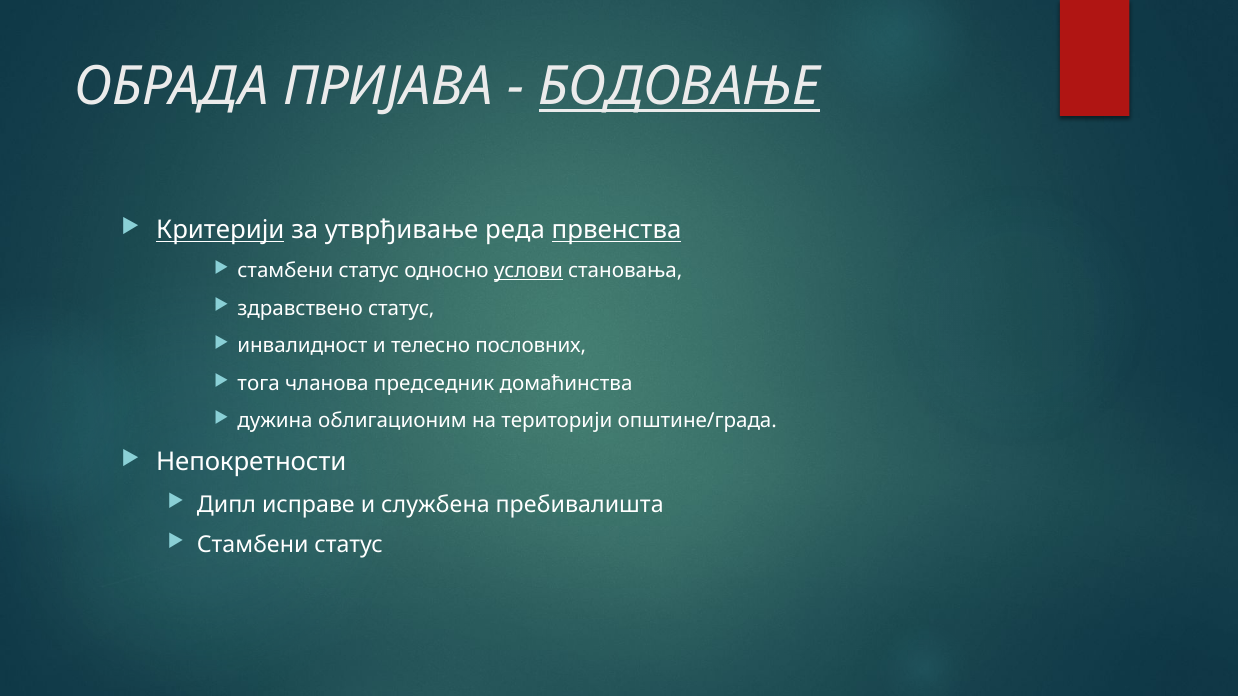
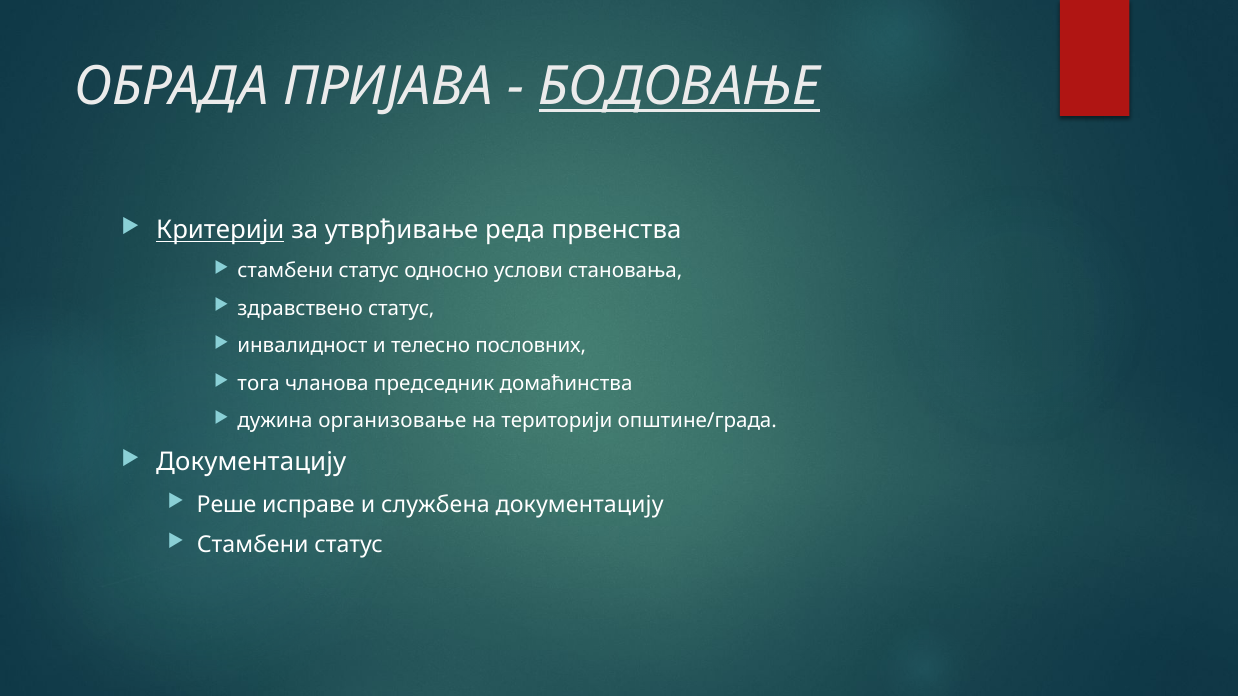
првенства underline: present -> none (617, 230)
услови underline: present -> none (528, 271)
облигационим: облигационим -> организовање (392, 421)
Непокретности: Непокретности -> Документацију (251, 463)
Дипл: Дипл -> Реше (227, 505)
службена пребивалишта: пребивалишта -> документацију (580, 505)
